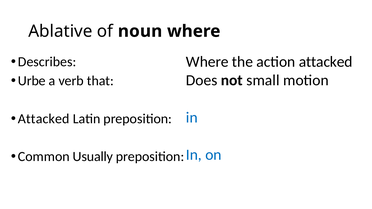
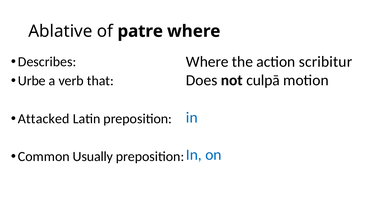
noun: noun -> patre (140, 31)
action attacked: attacked -> scribitur (326, 62)
small: small -> culpā (263, 80)
